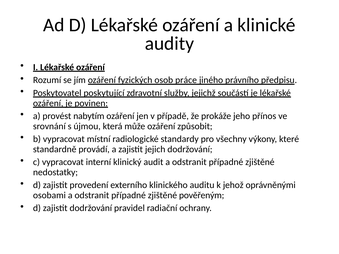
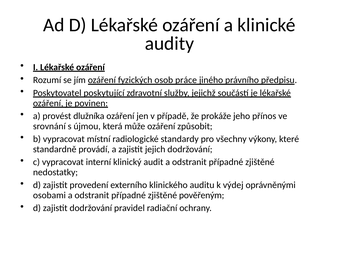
nabytím: nabytím -> dlužníka (89, 116)
jehož: jehož -> výdej (233, 185)
